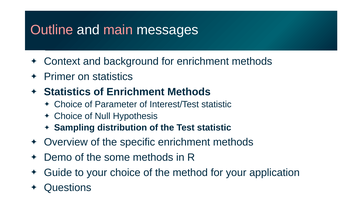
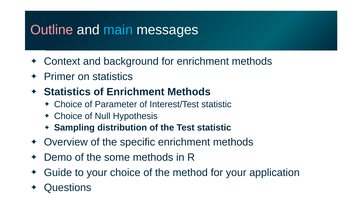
main colour: pink -> light blue (118, 30)
